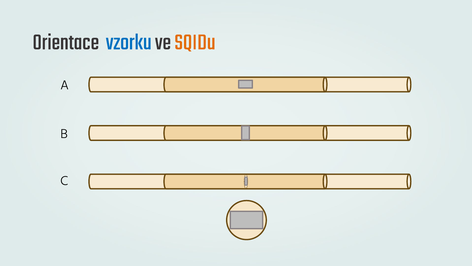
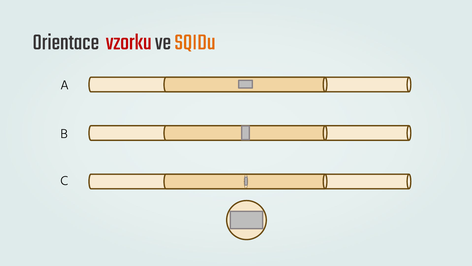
vzorku colour: blue -> red (129, 41)
